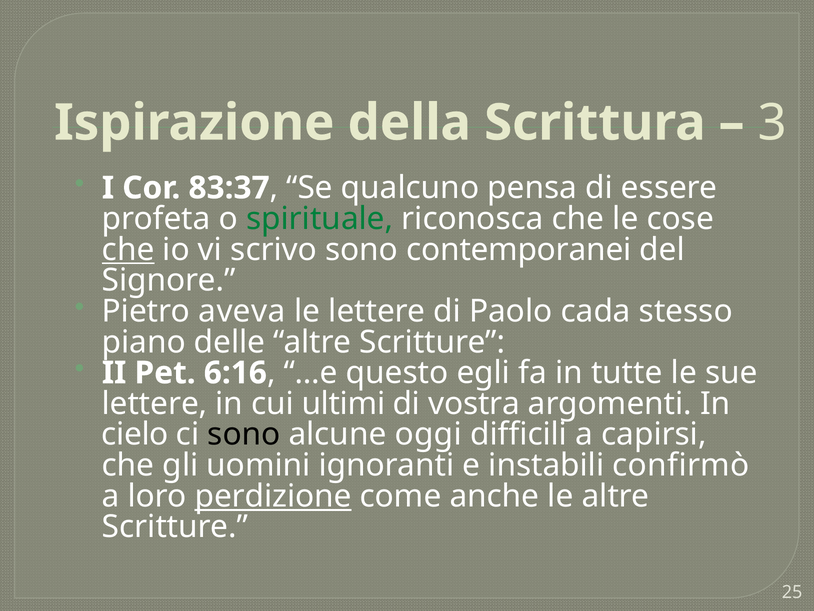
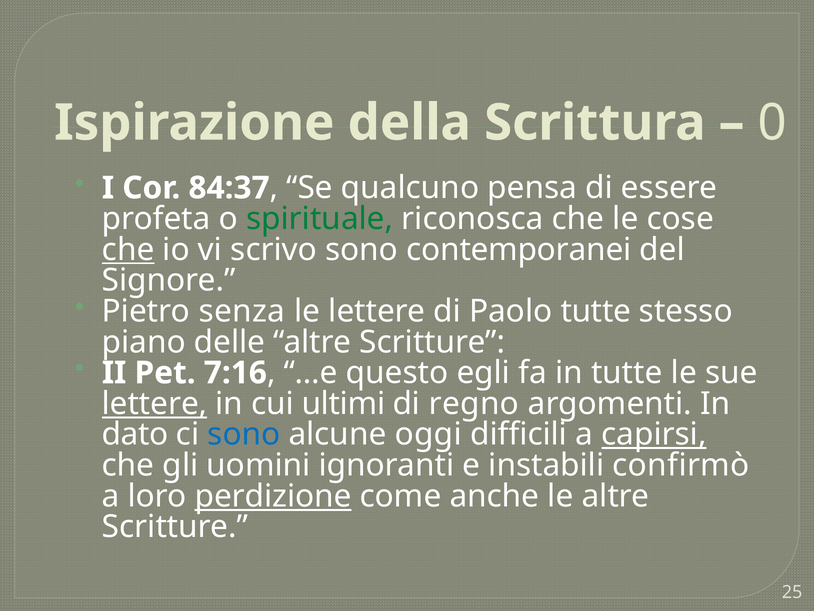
3: 3 -> 0 (772, 123)
83:37: 83:37 -> 84:37 (229, 188)
aveva: aveva -> senza (242, 311)
Paolo cada: cada -> tutte (596, 311)
6:16: 6:16 -> 7:16 (235, 373)
lettere underline: none -> present (155, 403)
vostra: vostra -> regno (474, 403)
cielo: cielo -> dato (135, 434)
sono colour: black -> blue (244, 434)
capirsi underline: none -> present (654, 434)
